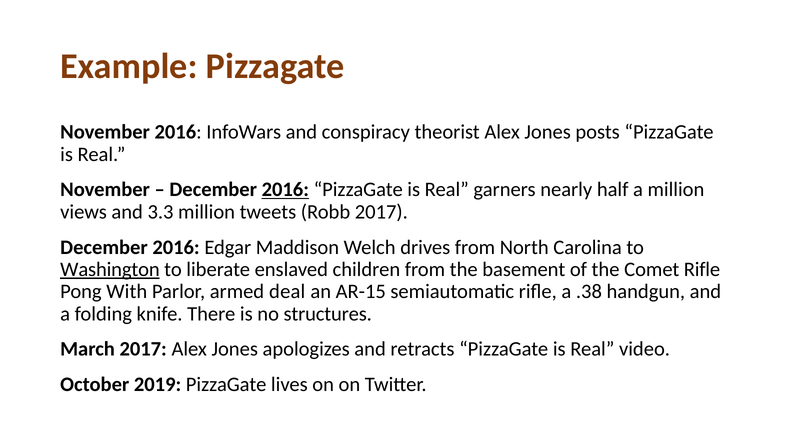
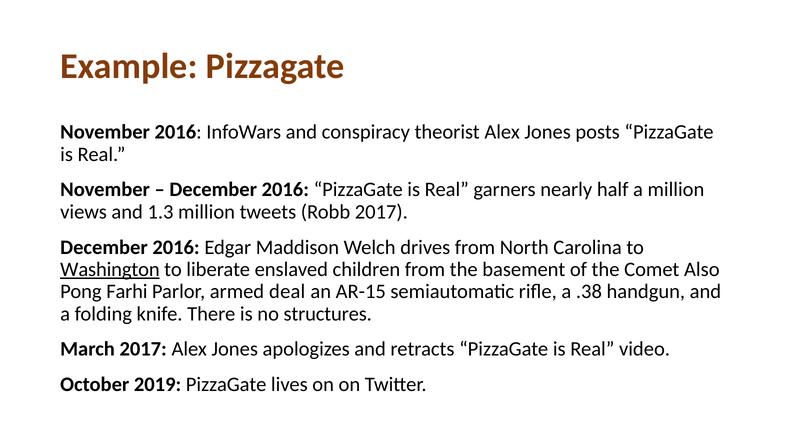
2016 underline: present -> none (285, 190)
3.3: 3.3 -> 1.3 (161, 212)
Comet Rifle: Rifle -> Also (702, 270)
With: With -> Farhi (127, 292)
